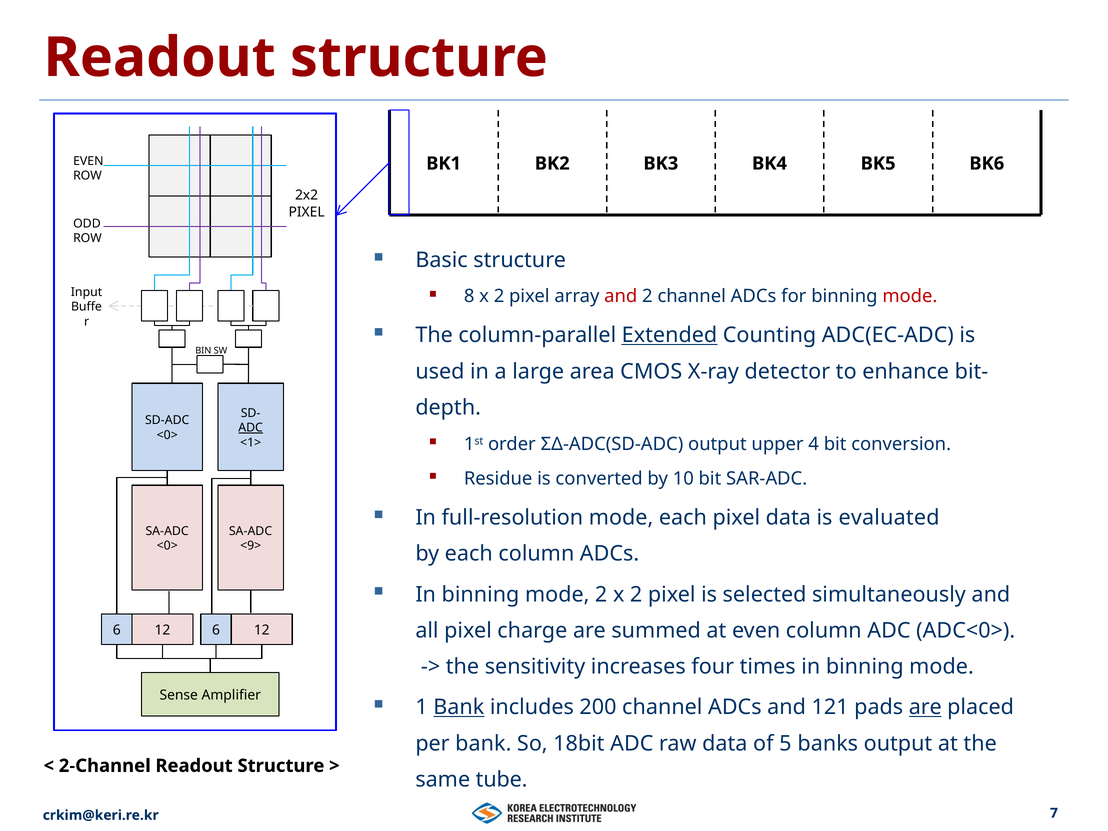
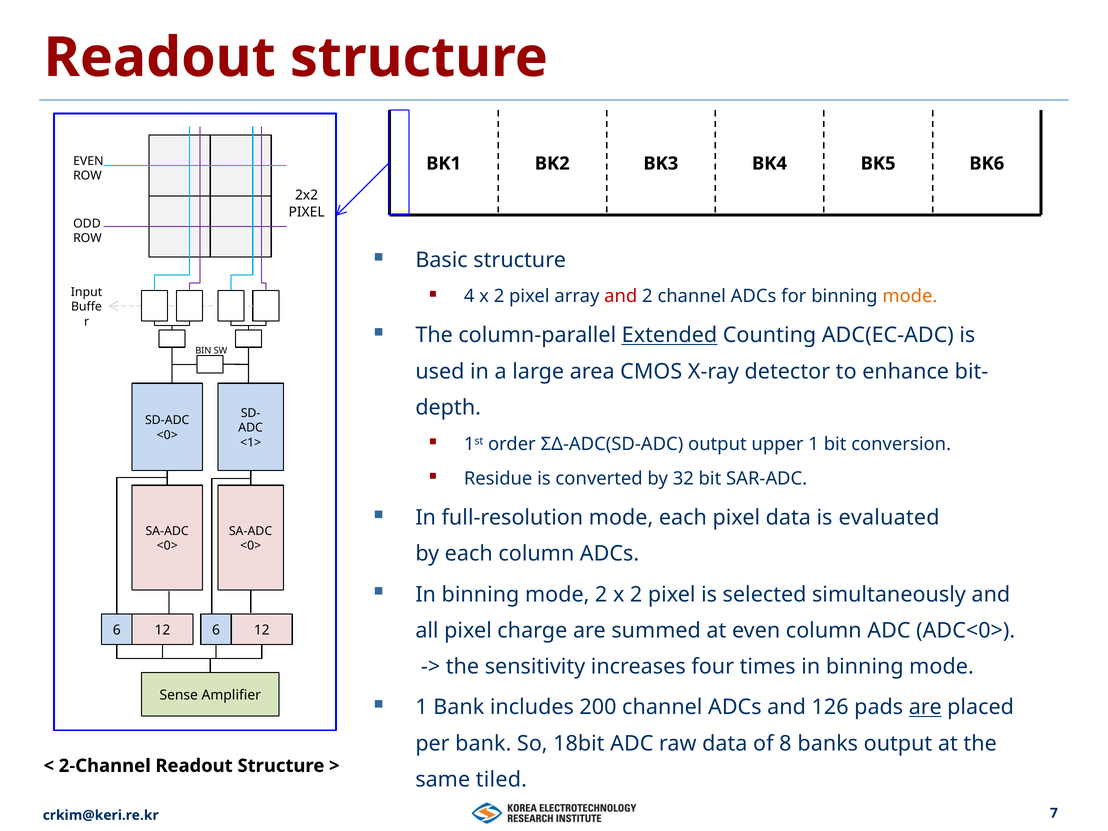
8: 8 -> 4 (469, 296)
mode colour: red -> orange (910, 296)
ADC underline: present -> none (251, 428)
upper 4: 4 -> 1 (814, 444)
10: 10 -> 32 (683, 479)
<9>: <9> -> <0> (251, 546)
Bank underline: present -> none (459, 707)
121: 121 -> 126 (830, 707)
5: 5 -> 8 (785, 744)
tube: tube -> tiled (501, 780)
